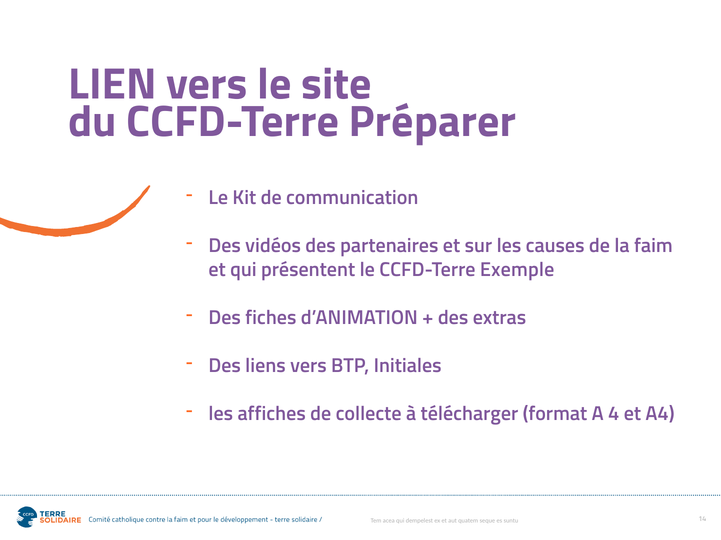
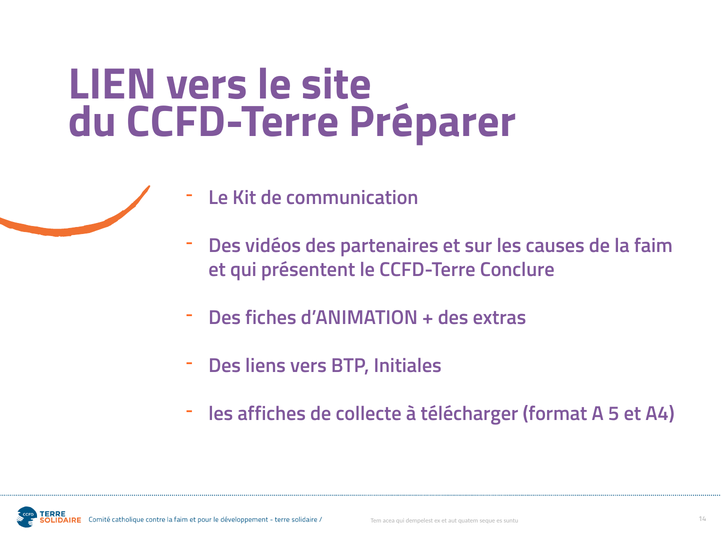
Exemple: Exemple -> Conclure (517, 270)
4: 4 -> 5 (614, 414)
